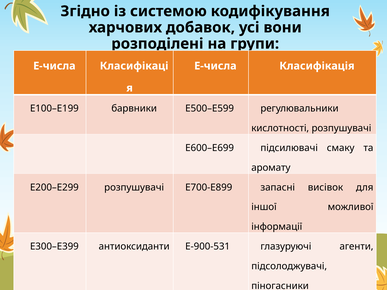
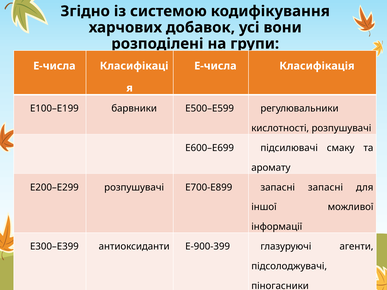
запасні висівок: висівок -> запасні (325, 187)
Е-900-531: Е-900-531 -> Е-900-399 (208, 247)
